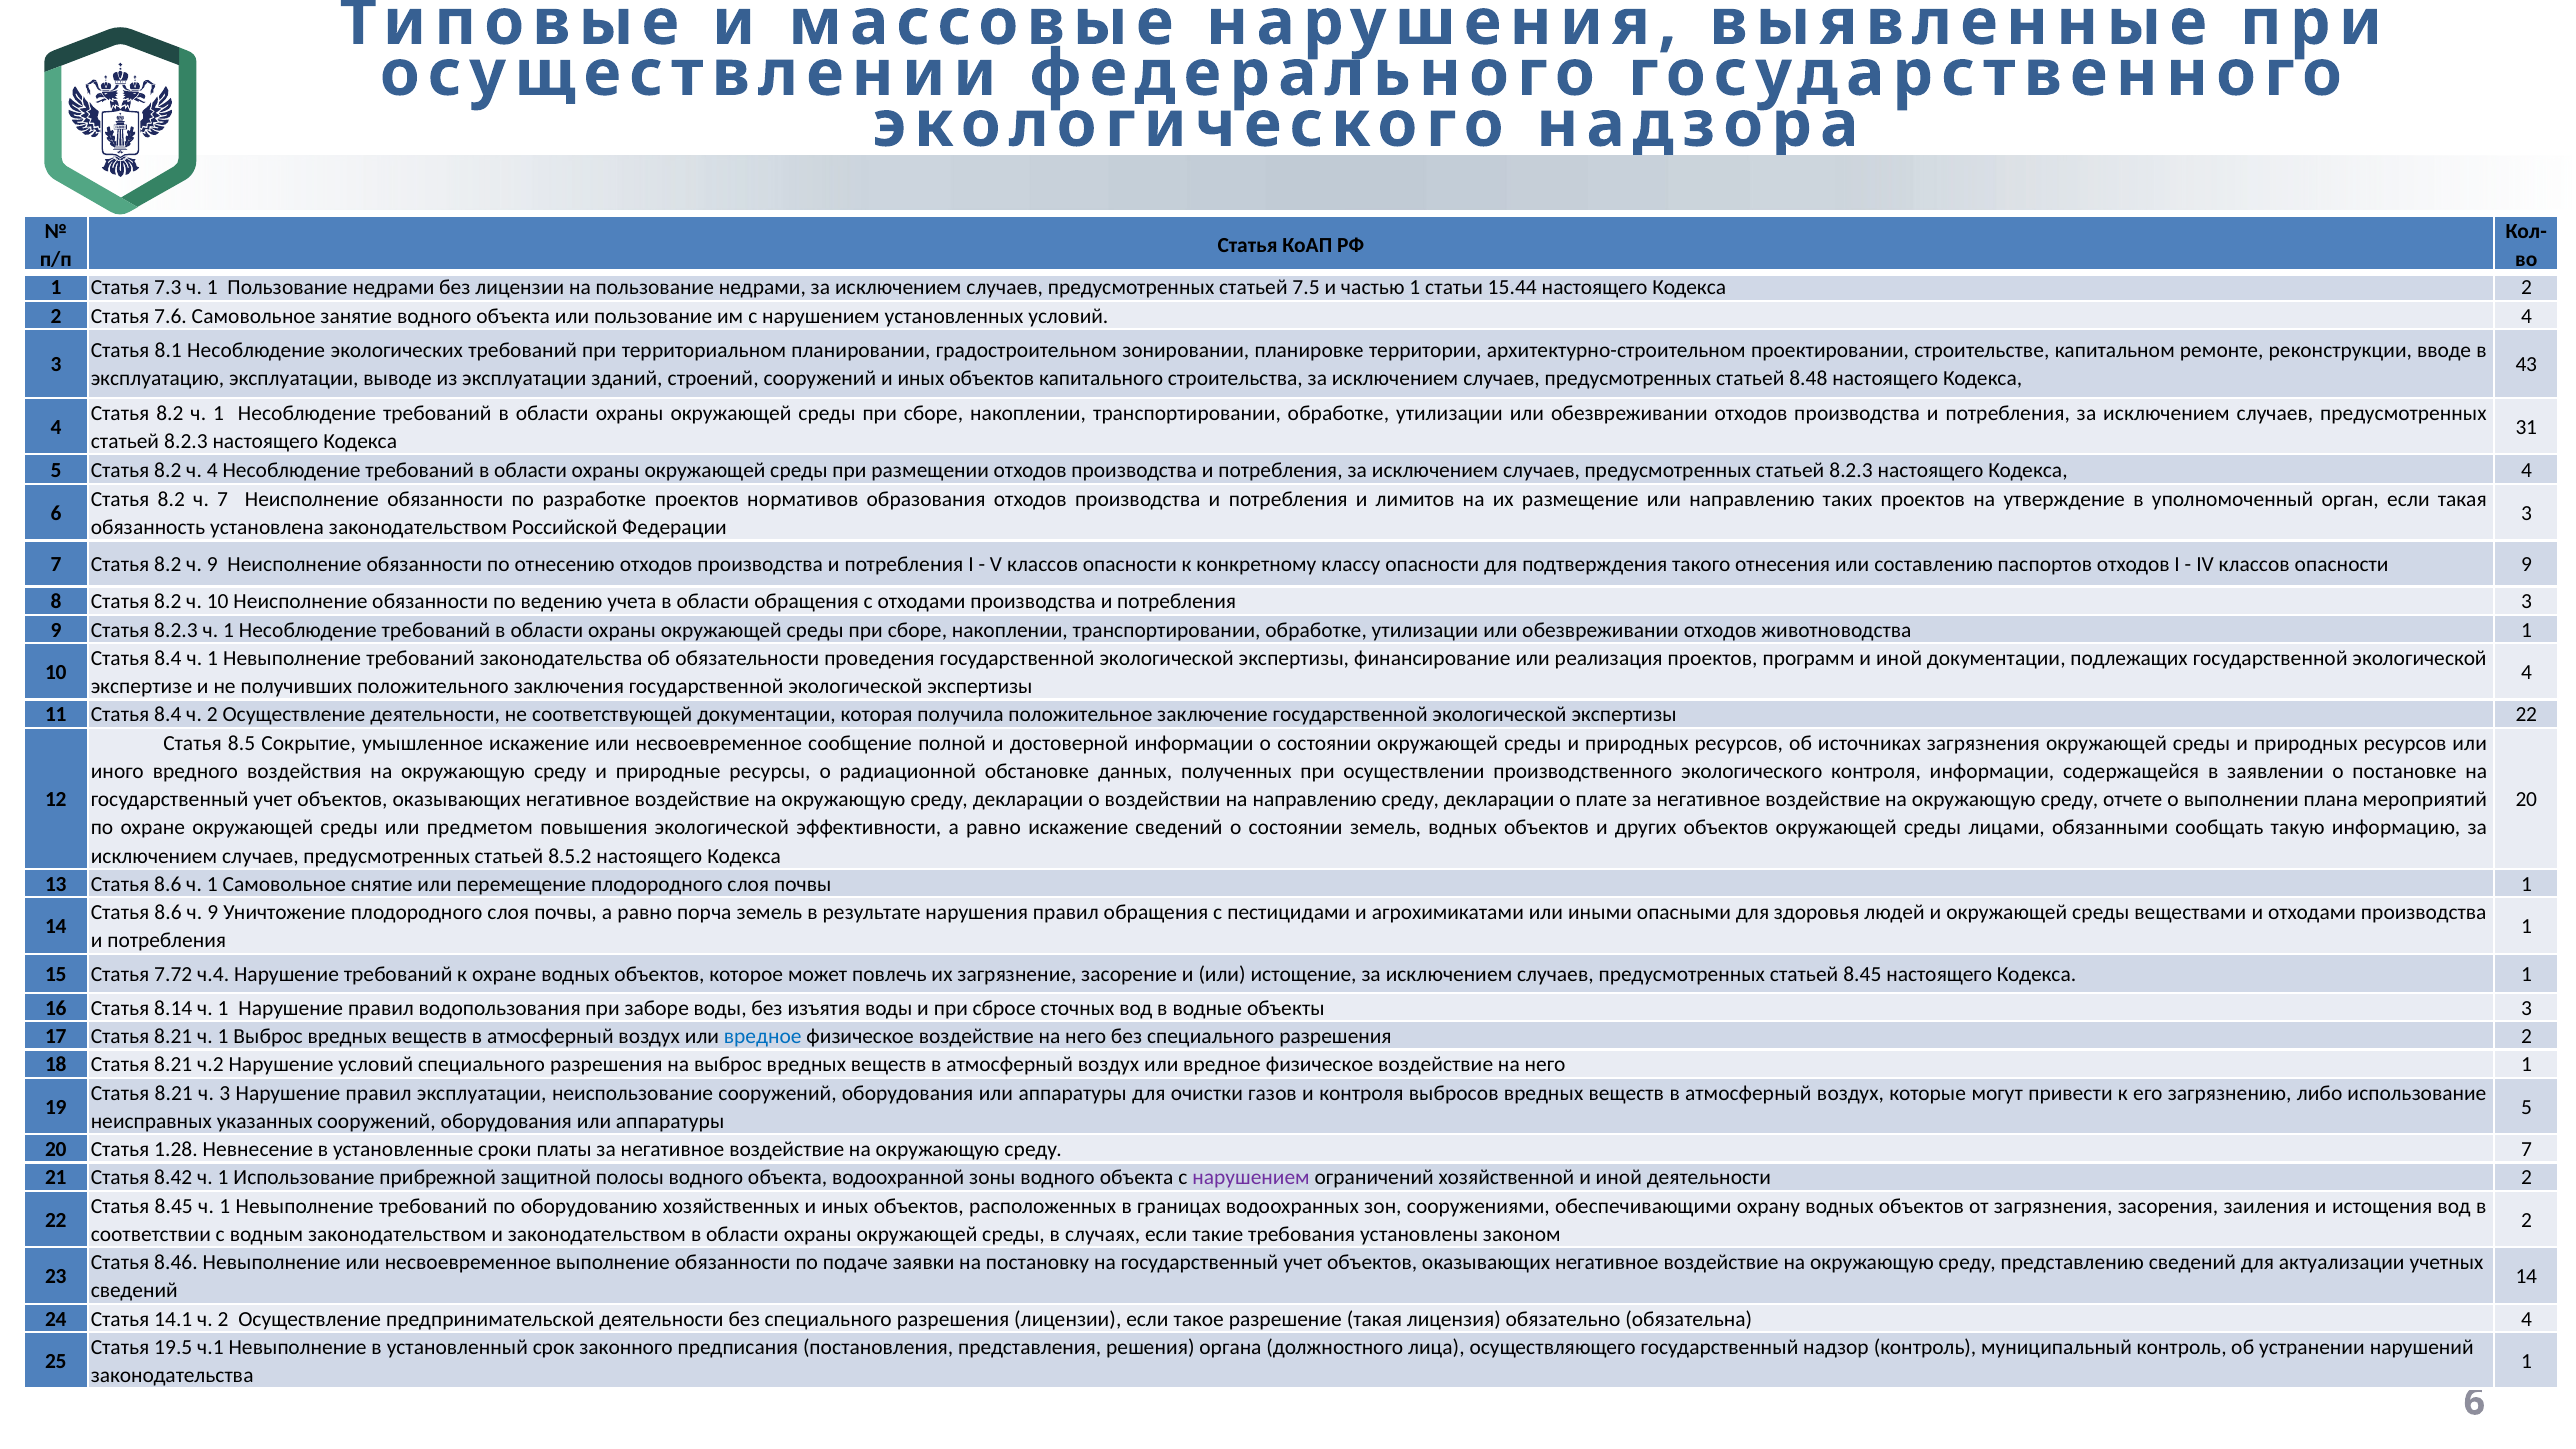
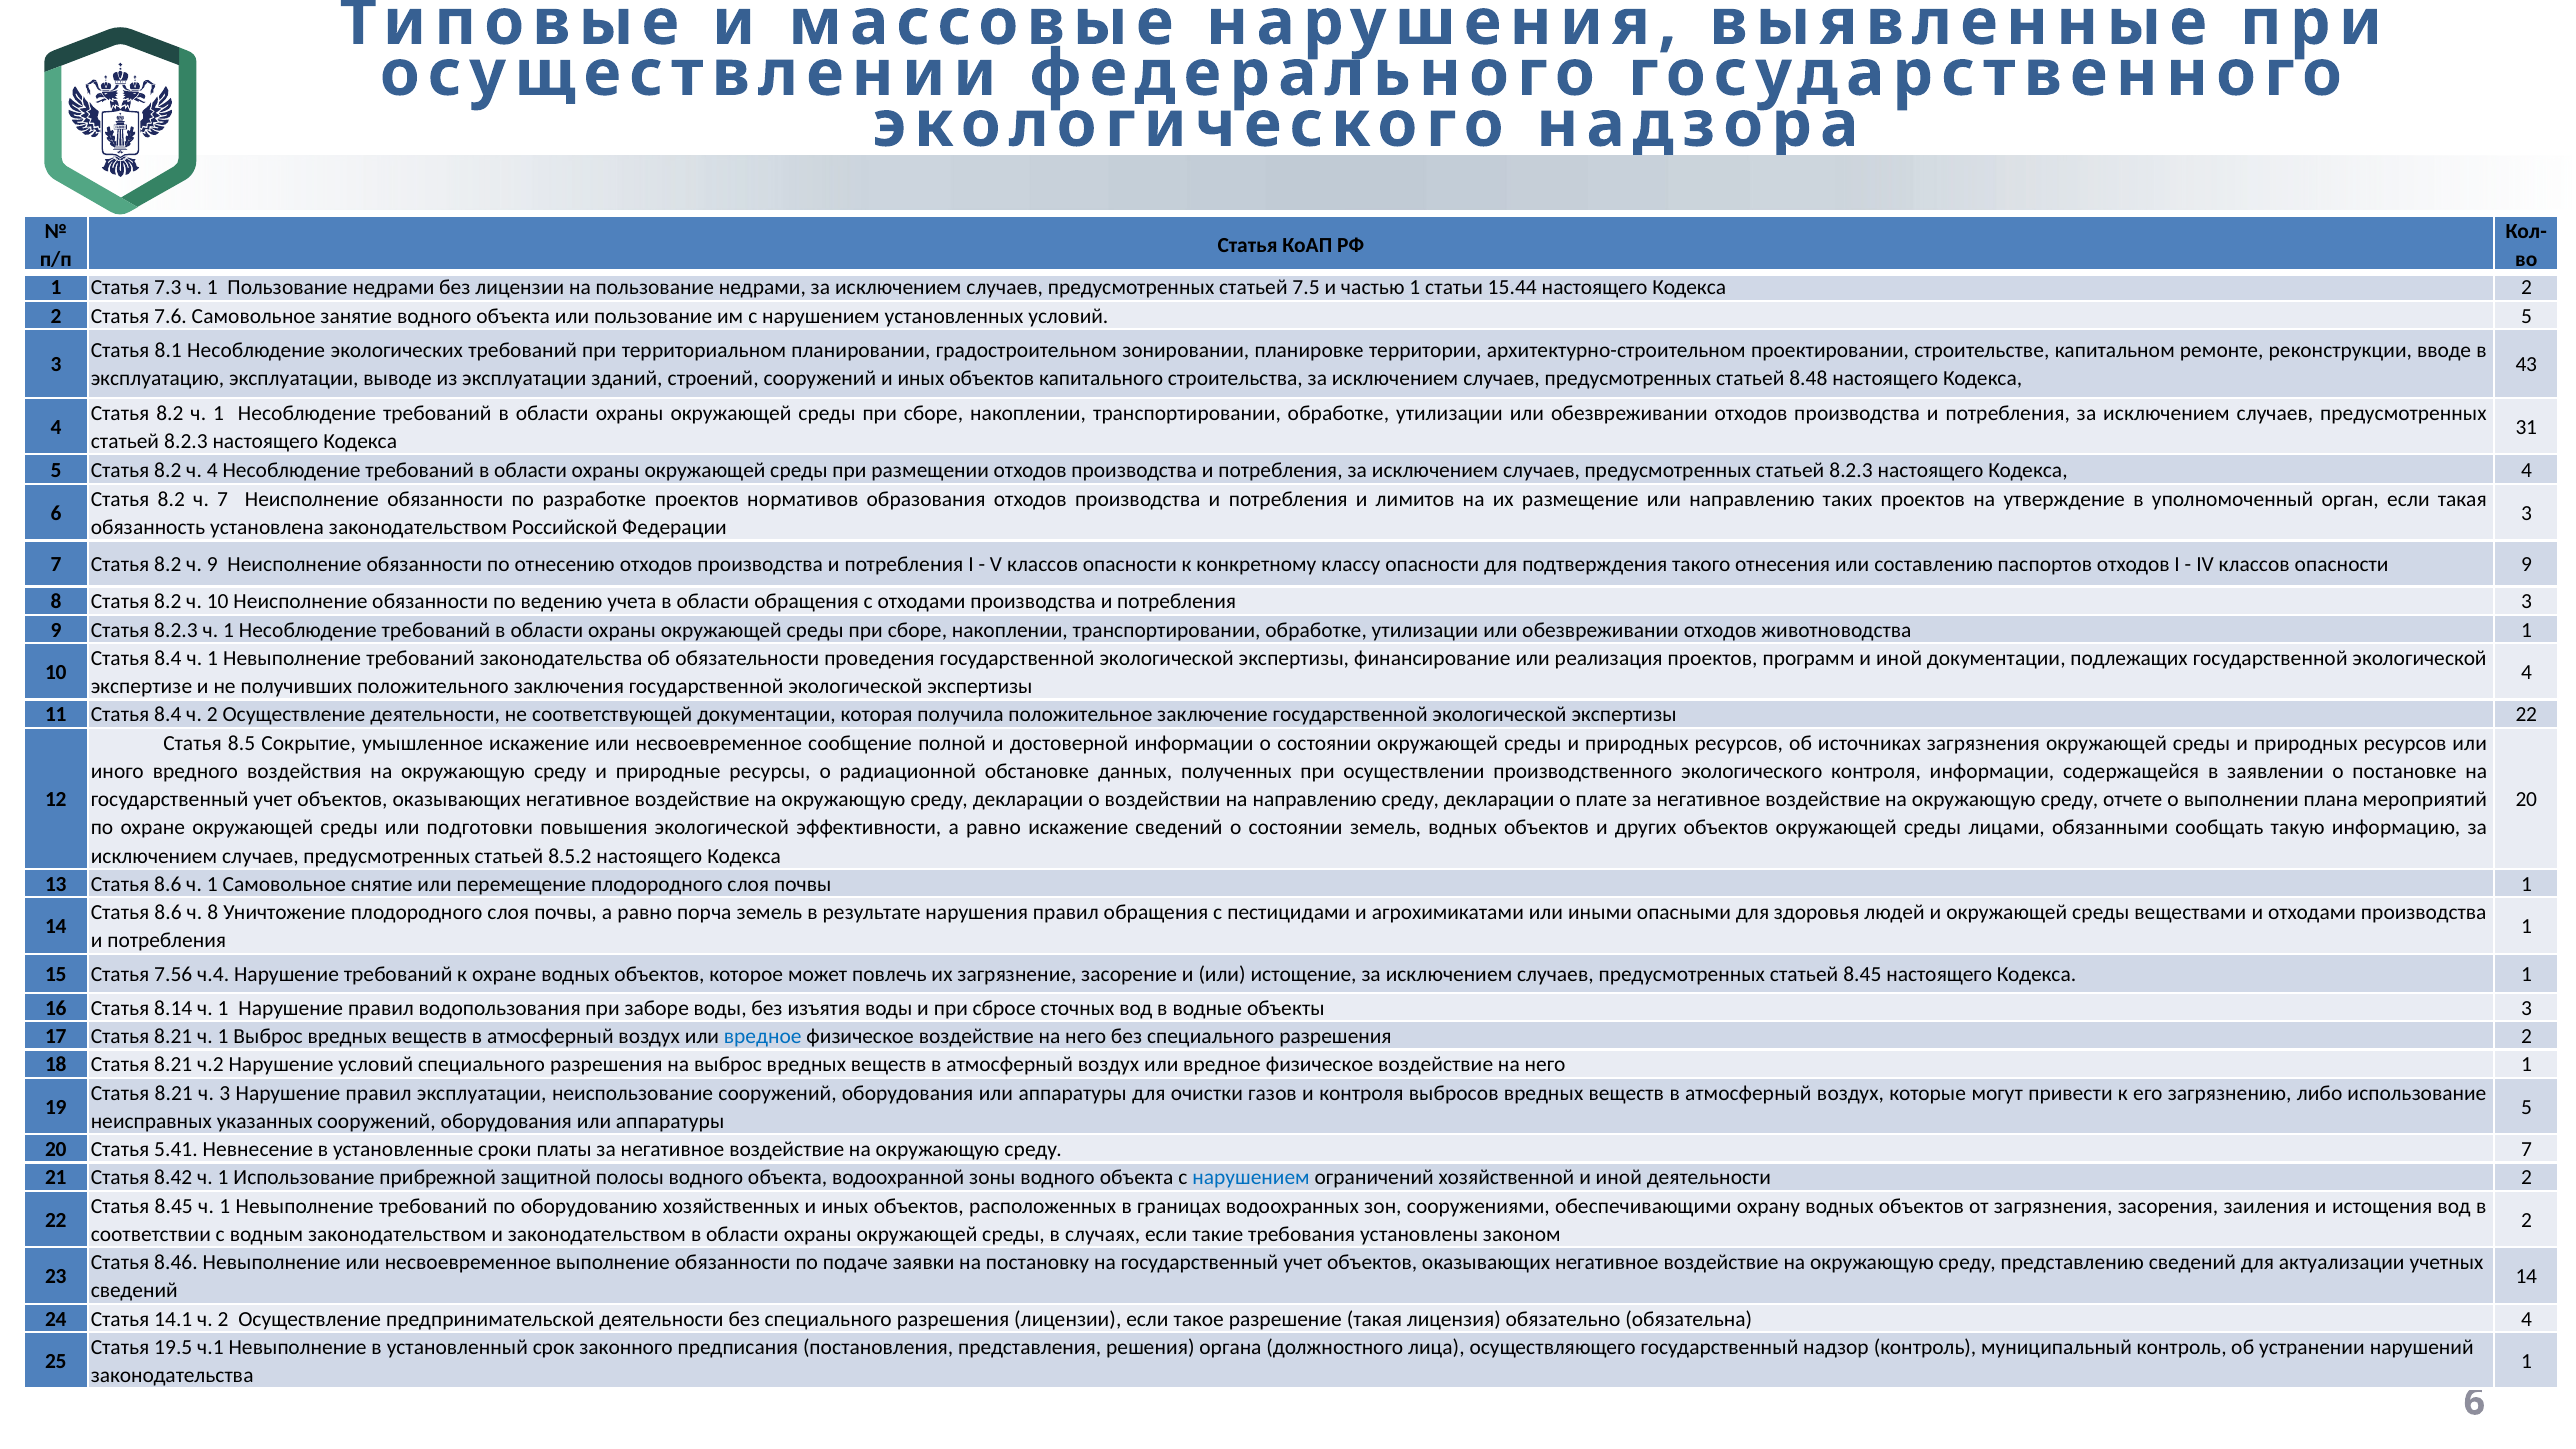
условий 4: 4 -> 5 (2526, 316)
предметом: предметом -> подготовки (480, 828)
8.6 ч 9: 9 -> 8 (213, 913)
7.72: 7.72 -> 7.56 (173, 975)
1.28: 1.28 -> 5.41 (176, 1150)
нарушением colour: purple -> blue (1251, 1178)
